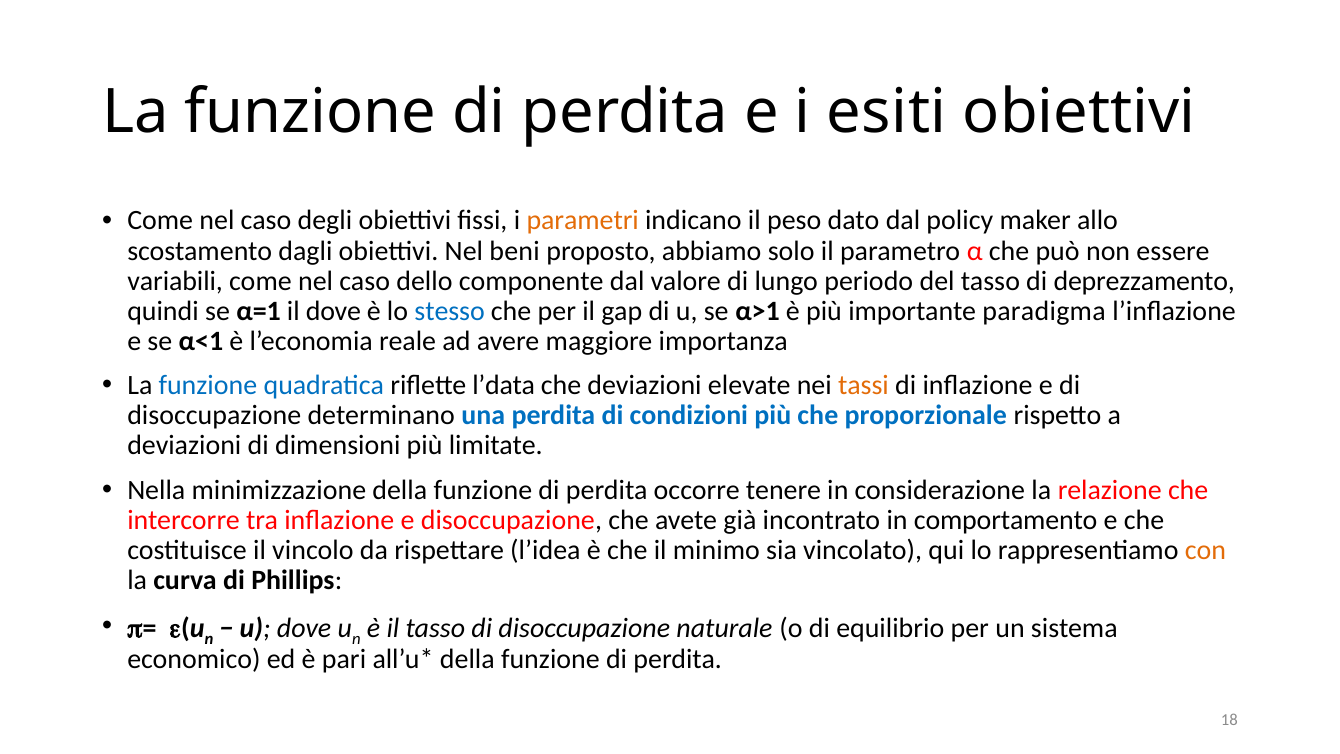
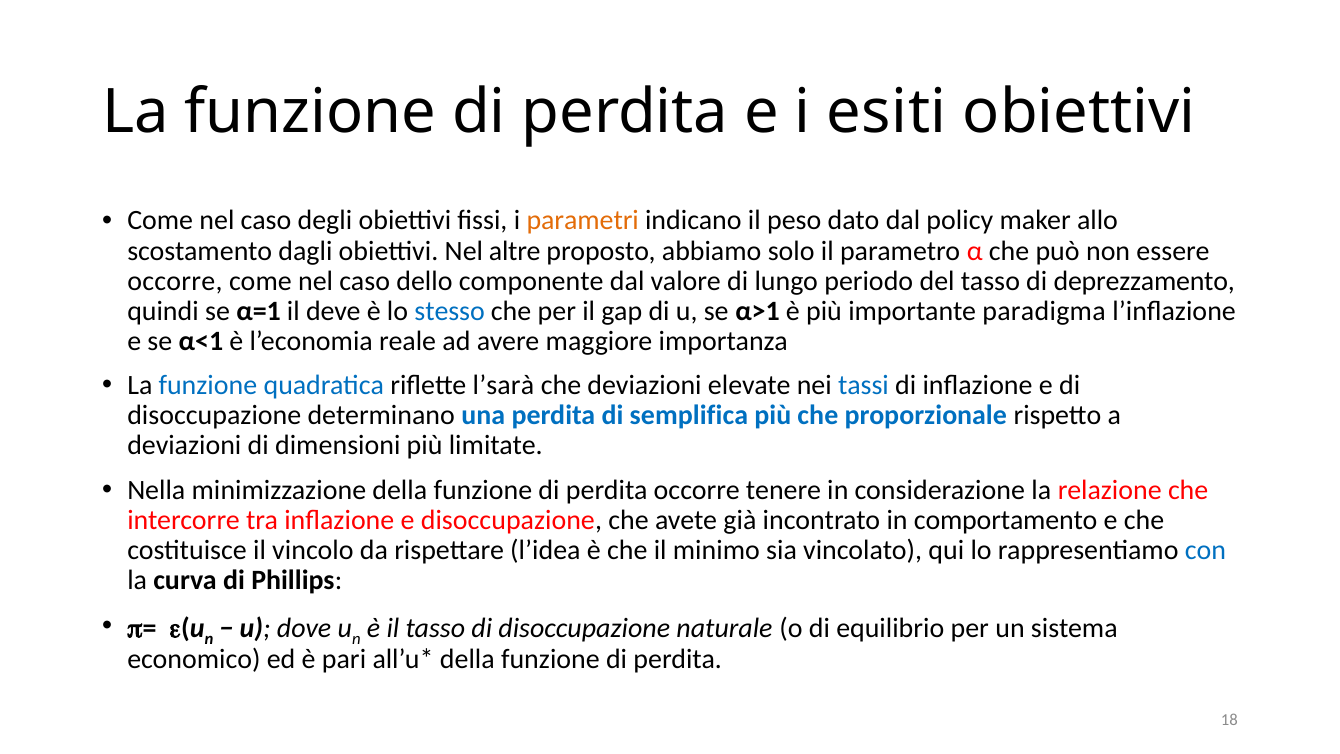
beni: beni -> altre (515, 251)
variabili: variabili -> occorre (175, 281)
il dove: dove -> deve (333, 311)
l’data: l’data -> l’sarà (503, 385)
tassi colour: orange -> blue (863, 385)
condizioni: condizioni -> semplifica (689, 415)
con colour: orange -> blue (1205, 550)
